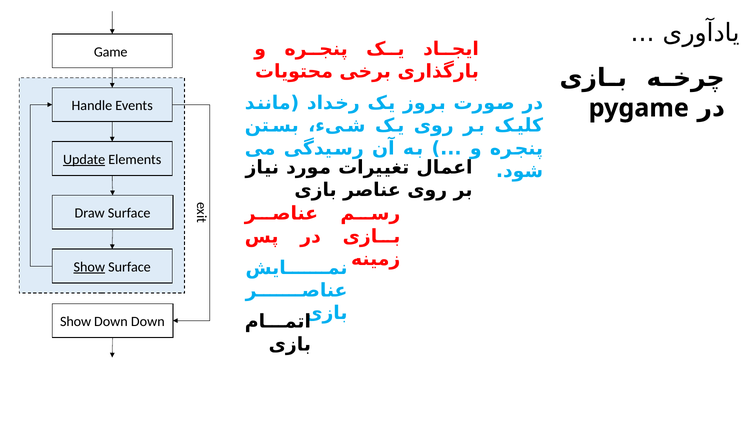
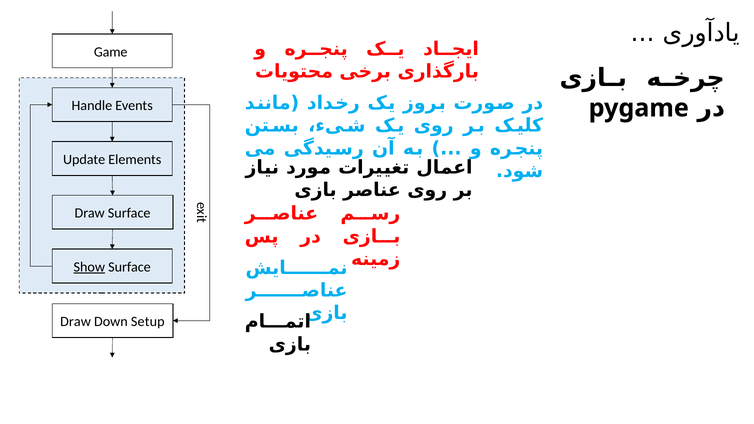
Update underline: present -> none (84, 159)
Show: Show -> Draw (76, 322)
Down Down: Down -> Setup (148, 322)
